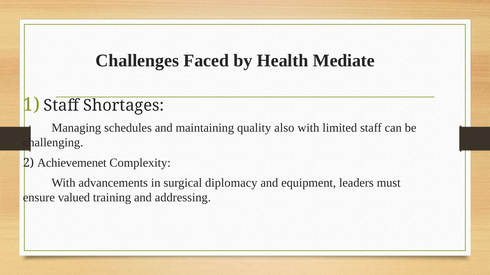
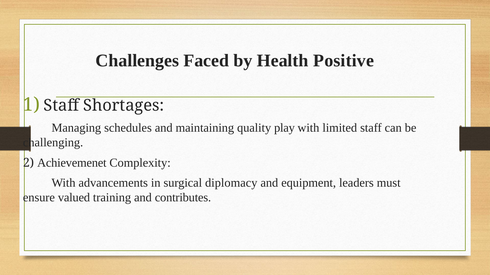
Mediate: Mediate -> Positive (344, 61)
also: also -> play (284, 128)
addressing: addressing -> contributes (183, 198)
